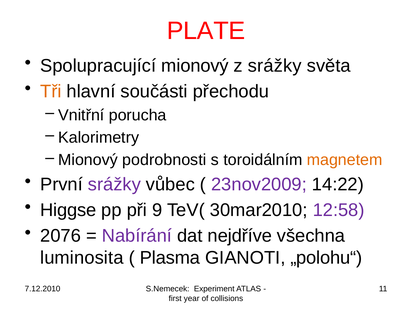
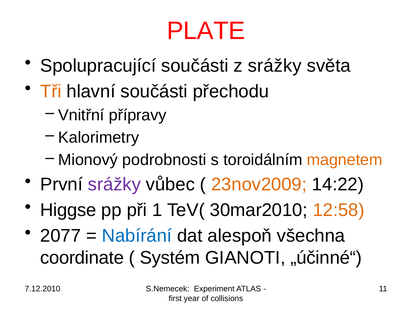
Spolupracující mionový: mionový -> součásti (195, 66)
porucha: porucha -> přípravy (138, 115)
23nov2009 colour: purple -> orange (259, 184)
9: 9 -> 1 (157, 210)
12:58 colour: purple -> orange (339, 210)
2076: 2076 -> 2077 (61, 236)
Nabírání colour: purple -> blue (137, 236)
nejdříve: nejdříve -> alespoň (240, 236)
luminosita: luminosita -> coordinate (82, 258)
Plasma: Plasma -> Systém (170, 258)
„polohu“: „polohu“ -> „účinné“ (326, 258)
